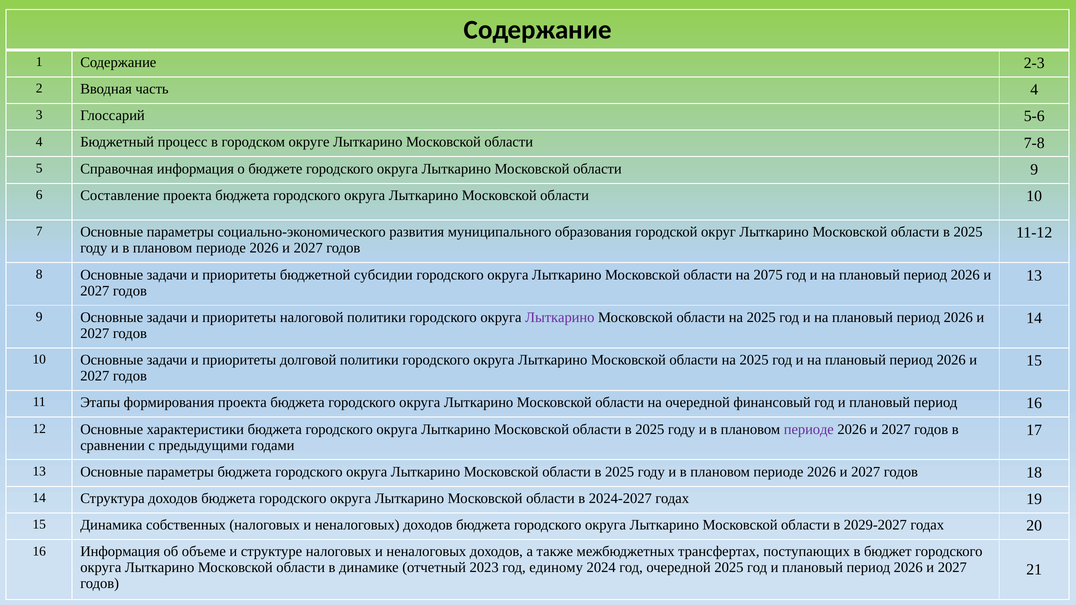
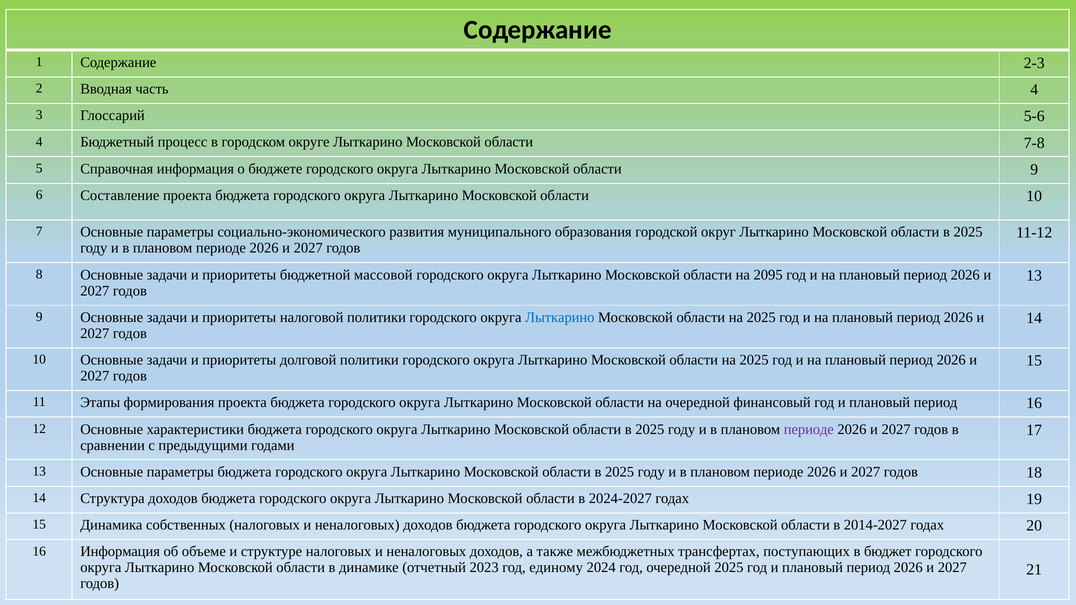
субсидии: субсидии -> массовой (383, 275)
2075: 2075 -> 2095 (768, 275)
Лыткарино colour: purple -> blue (560, 317)
2029-2027: 2029-2027 -> 2014-2027 (875, 525)
